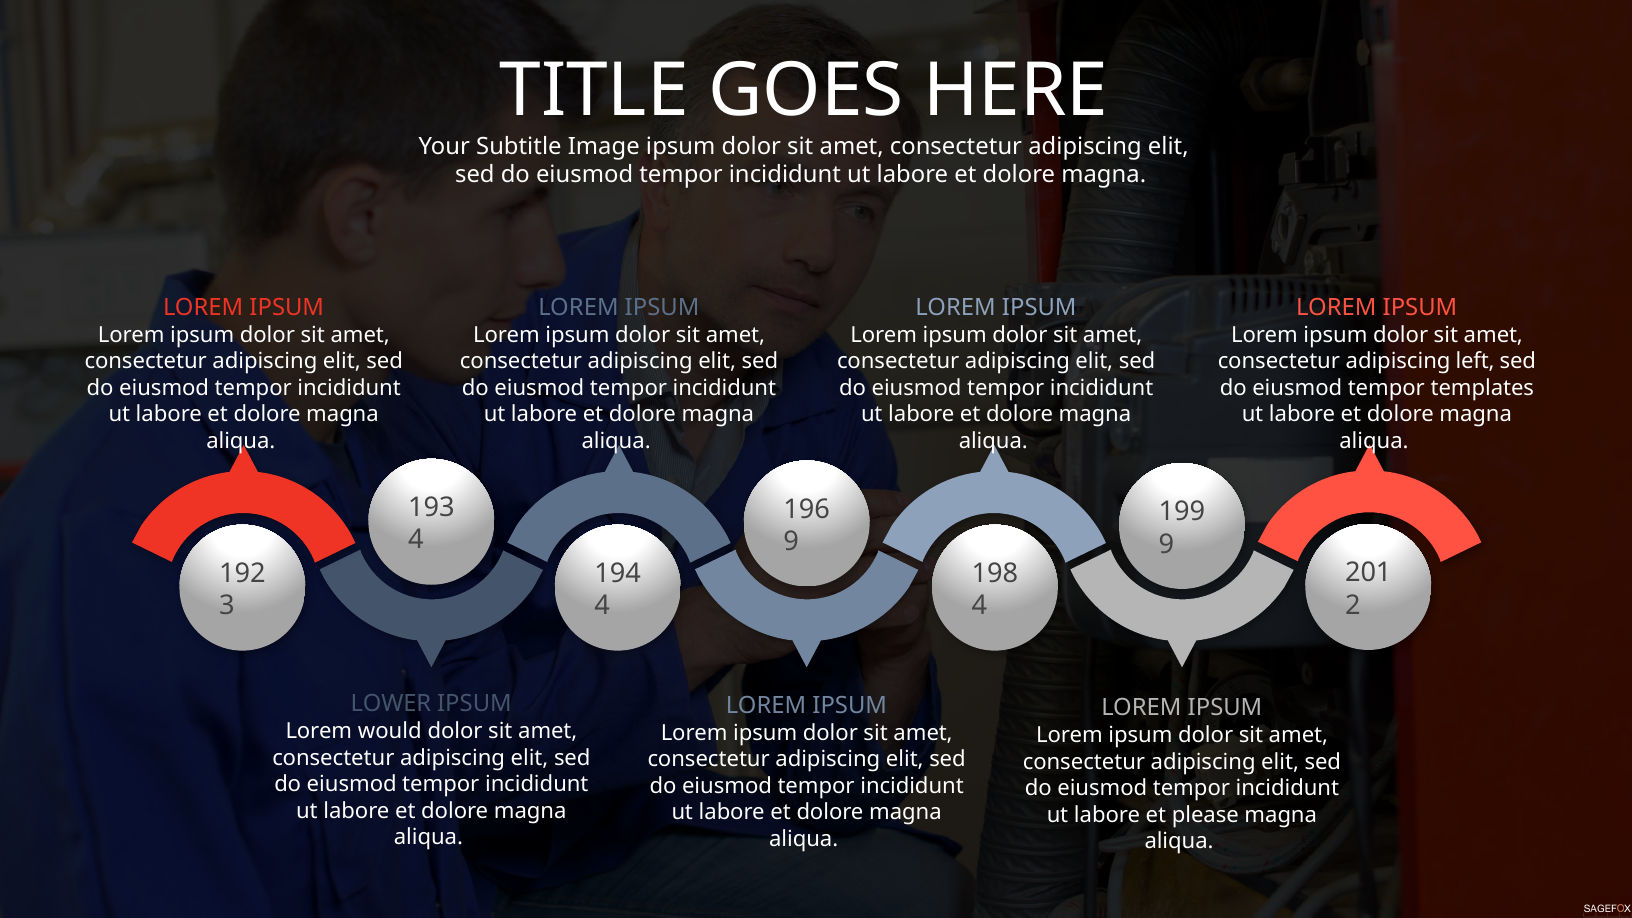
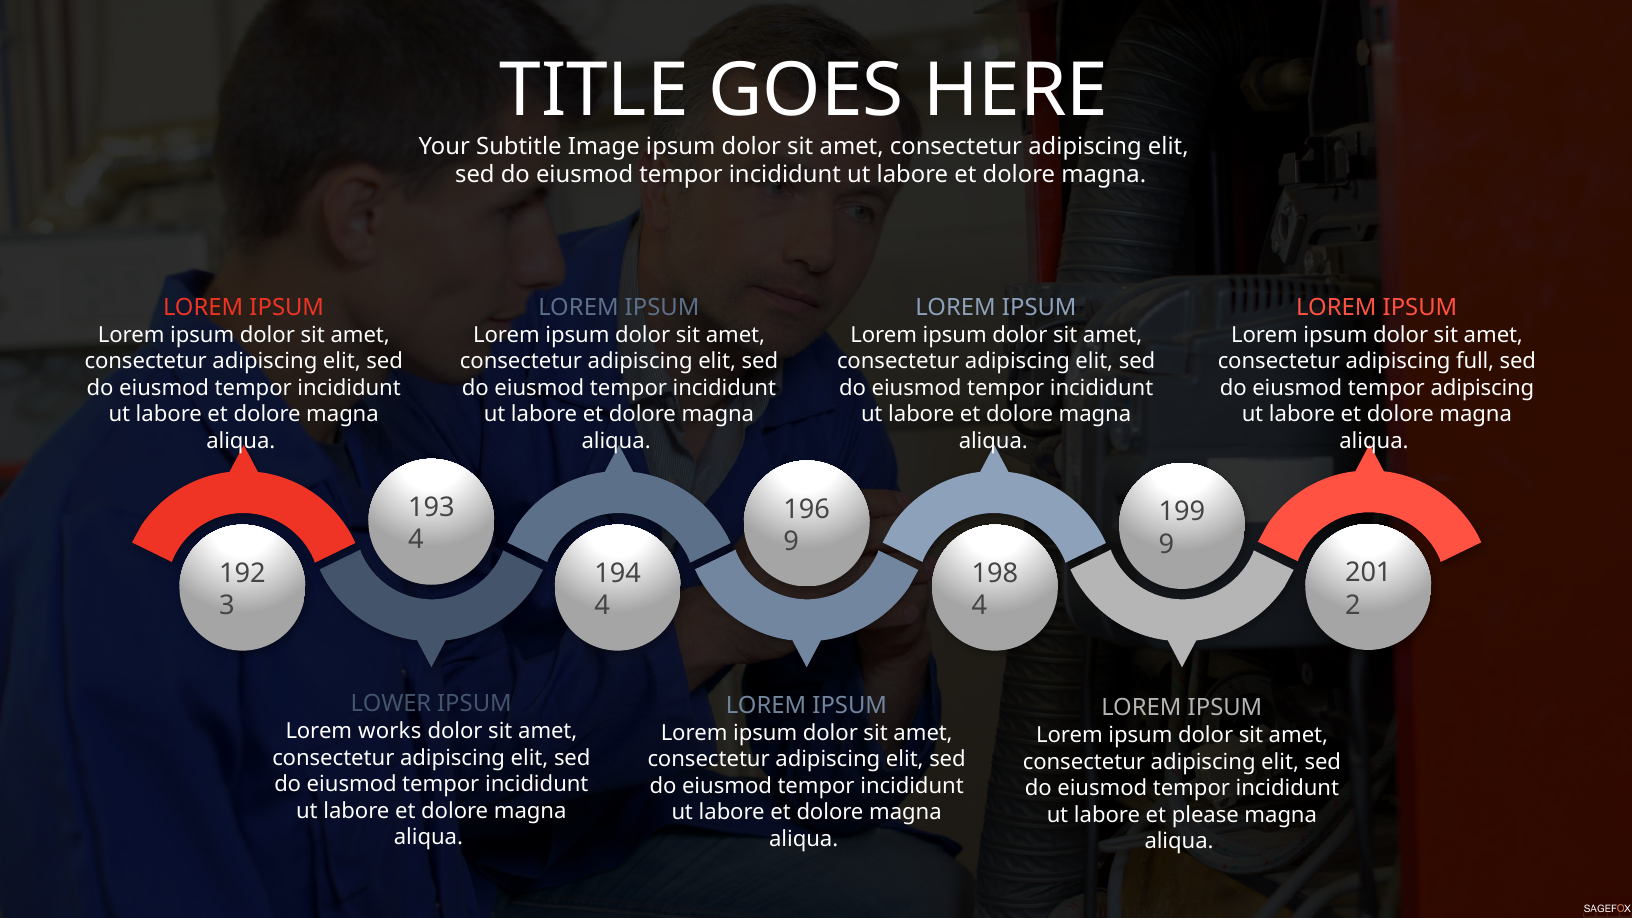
left: left -> full (1475, 362)
tempor templates: templates -> adipiscing (1482, 388)
would: would -> works (390, 731)
